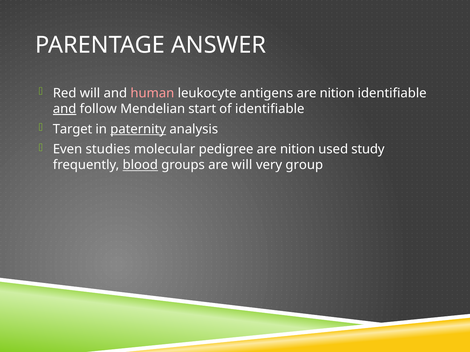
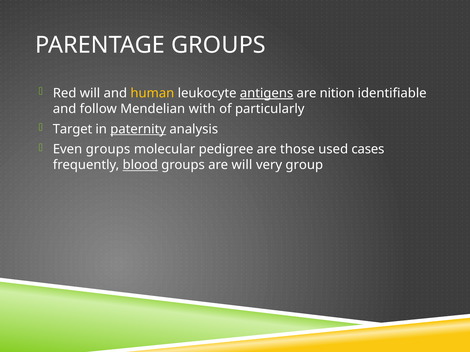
PARENTAGE ANSWER: ANSWER -> GROUPS (218, 45)
human colour: pink -> yellow (152, 93)
antigens underline: none -> present (267, 93)
and underline: present -> none (65, 109)
start: start -> with (202, 109)
of identifiable: identifiable -> particularly (270, 109)
Even studies: studies -> groups (108, 150)
nition: nition -> those (297, 150)
study: study -> cases (368, 150)
